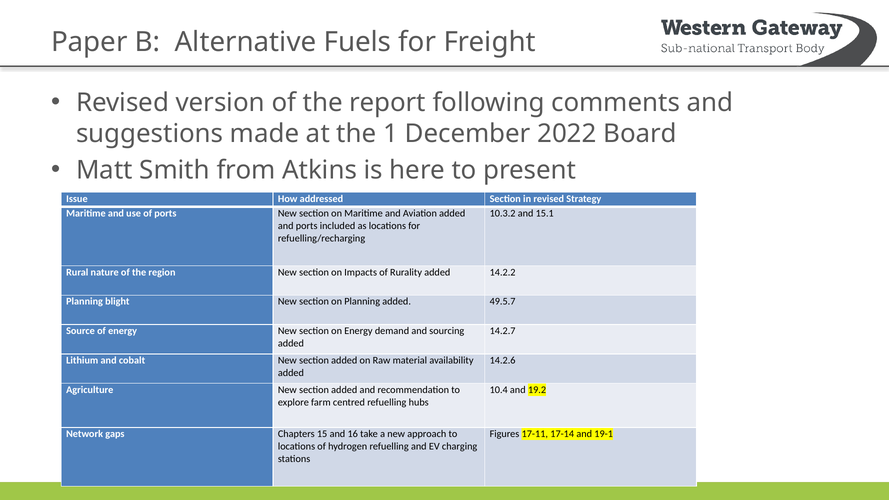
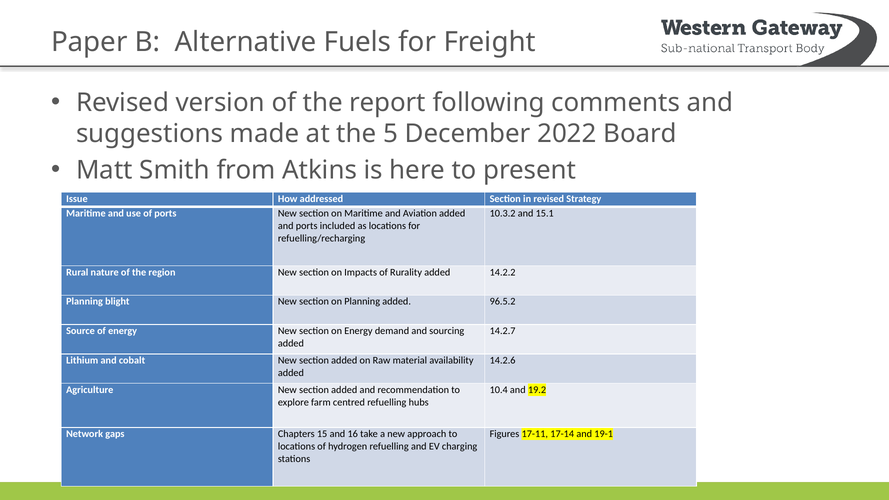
1: 1 -> 5 (391, 134)
49.5.7: 49.5.7 -> 96.5.2 (503, 302)
